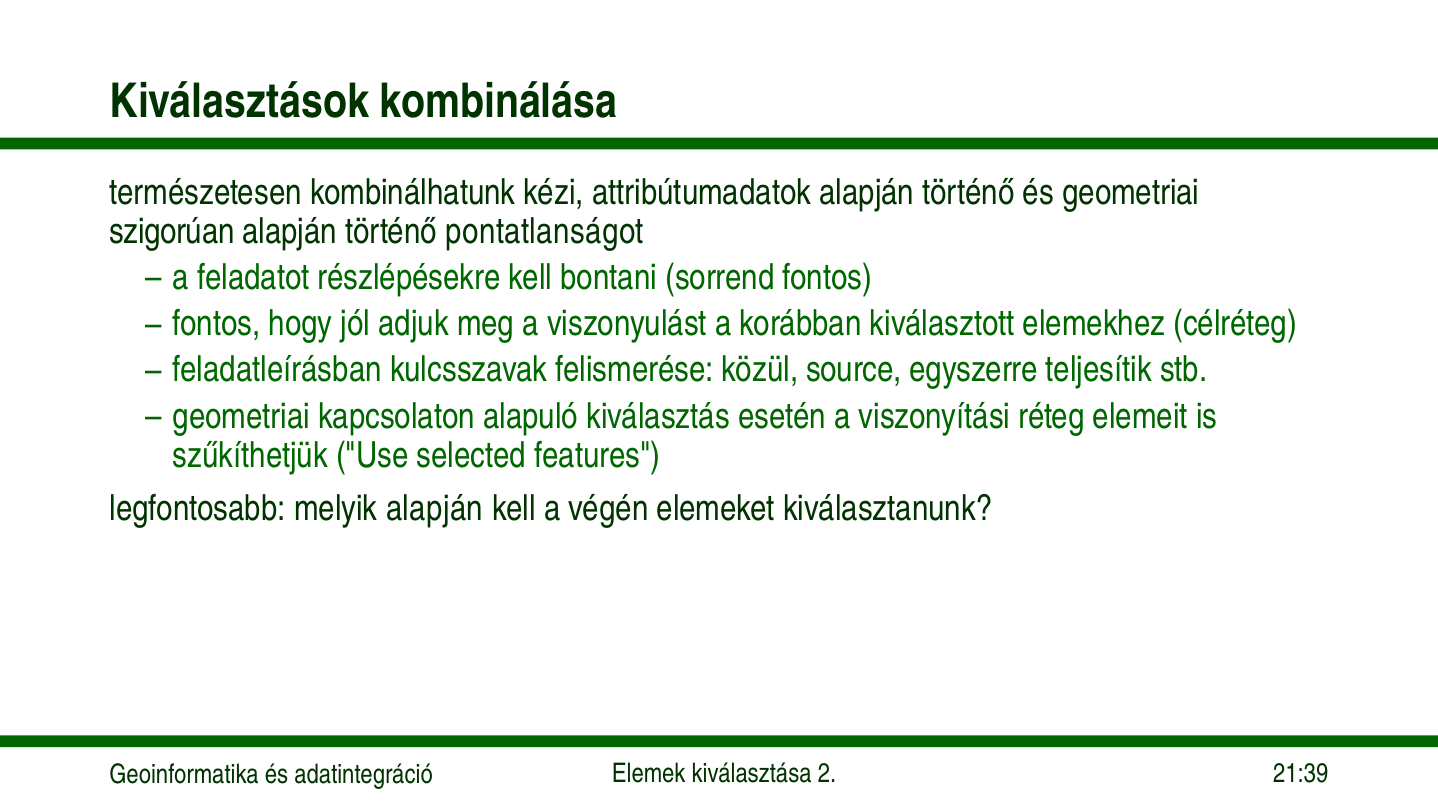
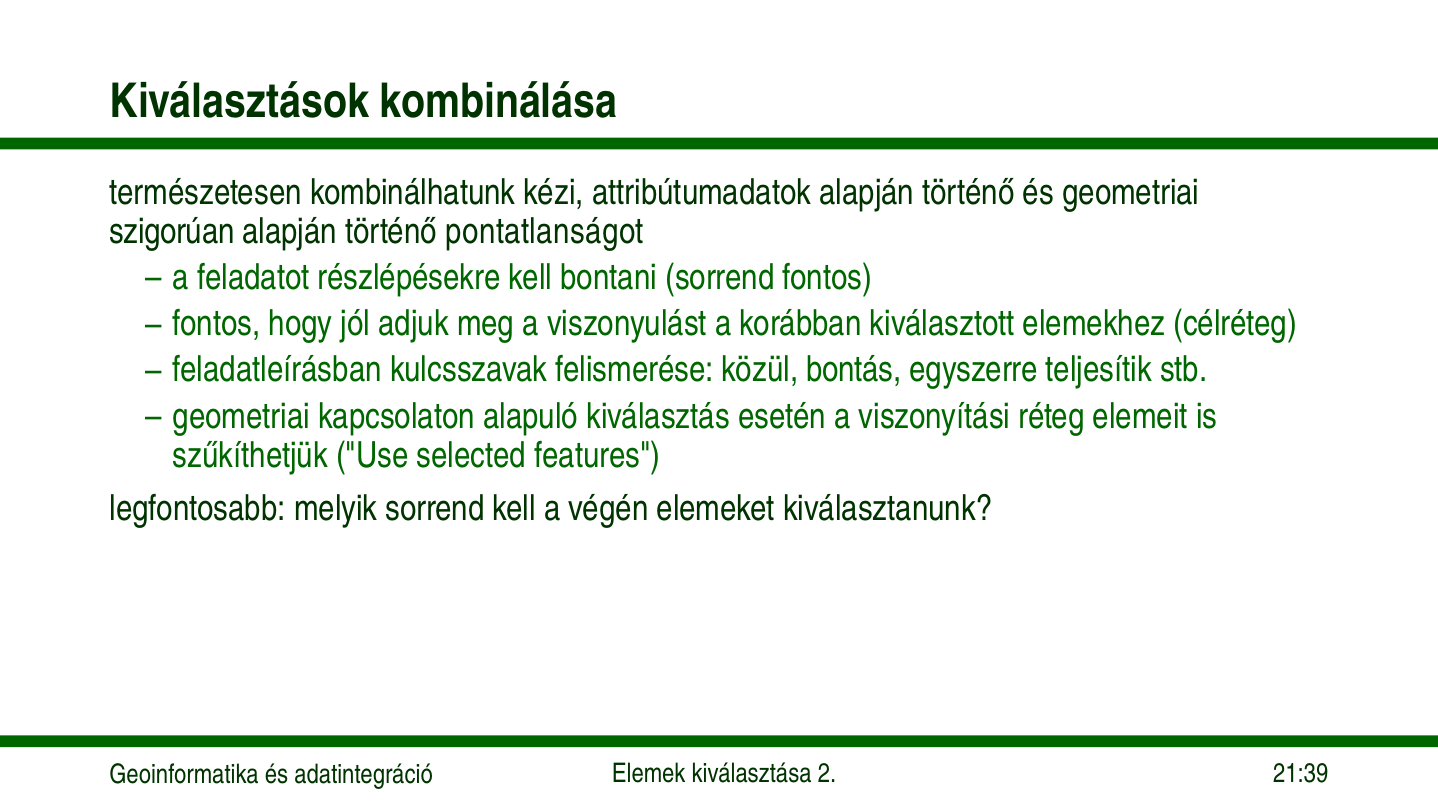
source: source -> bontás (854, 370)
melyik alapján: alapján -> sorrend (435, 509)
